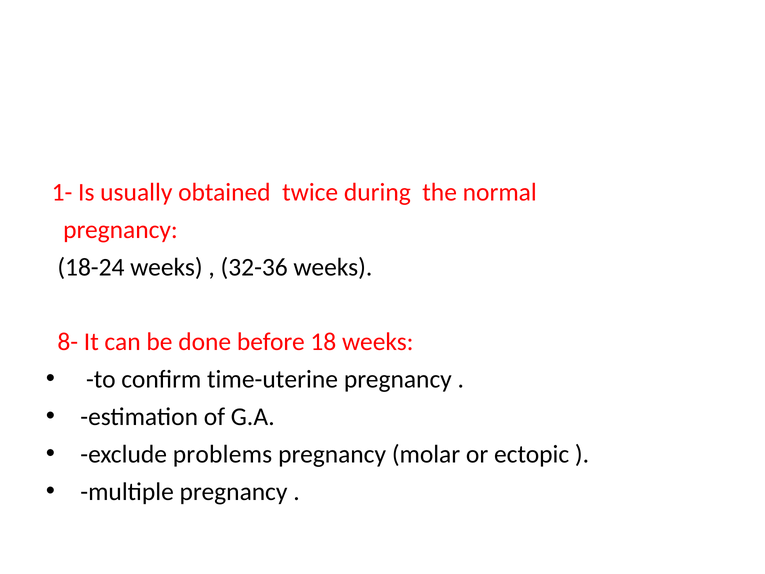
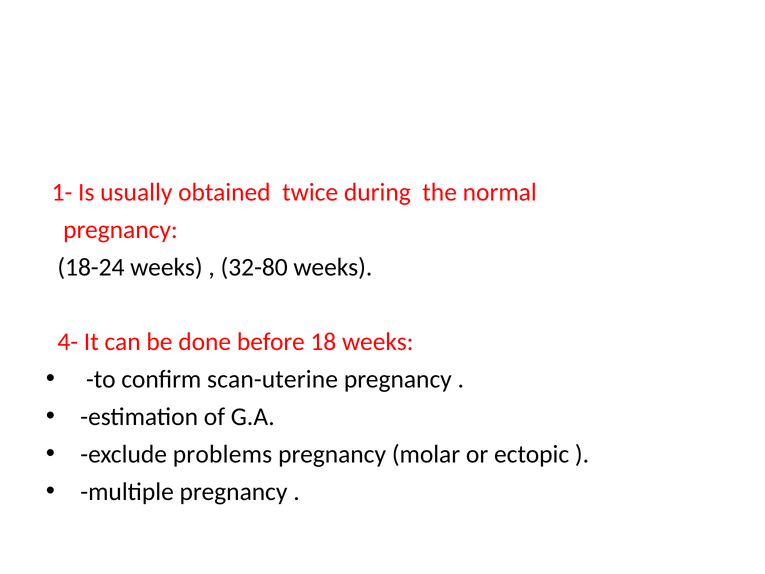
32-36: 32-36 -> 32-80 (254, 267)
8-: 8- -> 4- (68, 342)
time-uterine: time-uterine -> scan-uterine (273, 379)
